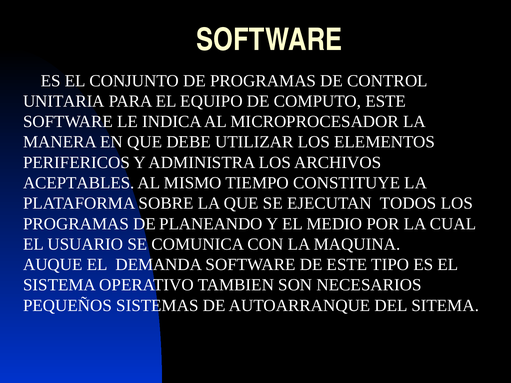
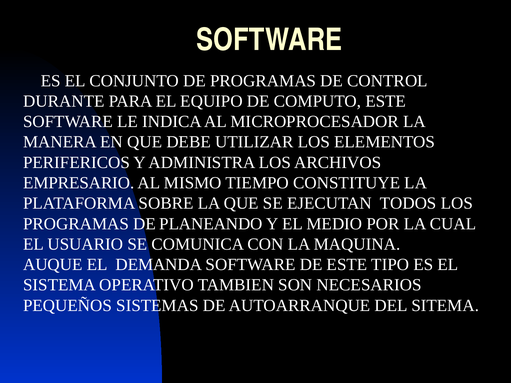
UNITARIA: UNITARIA -> DURANTE (64, 101)
ACEPTABLES: ACEPTABLES -> EMPRESARIO (79, 183)
